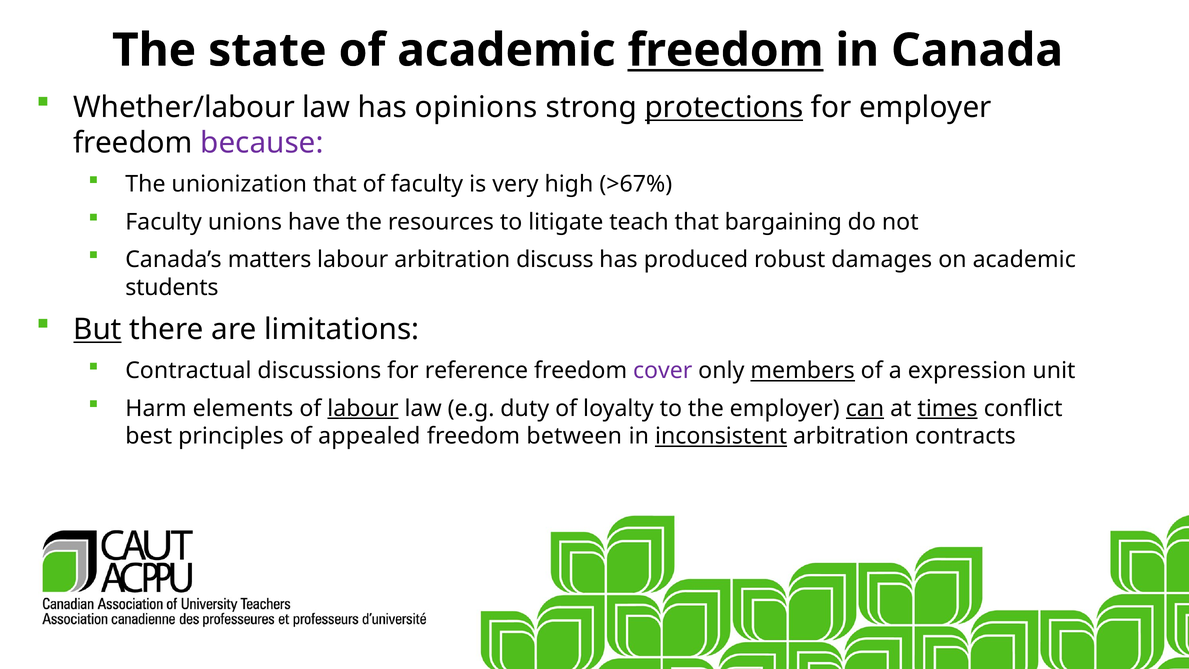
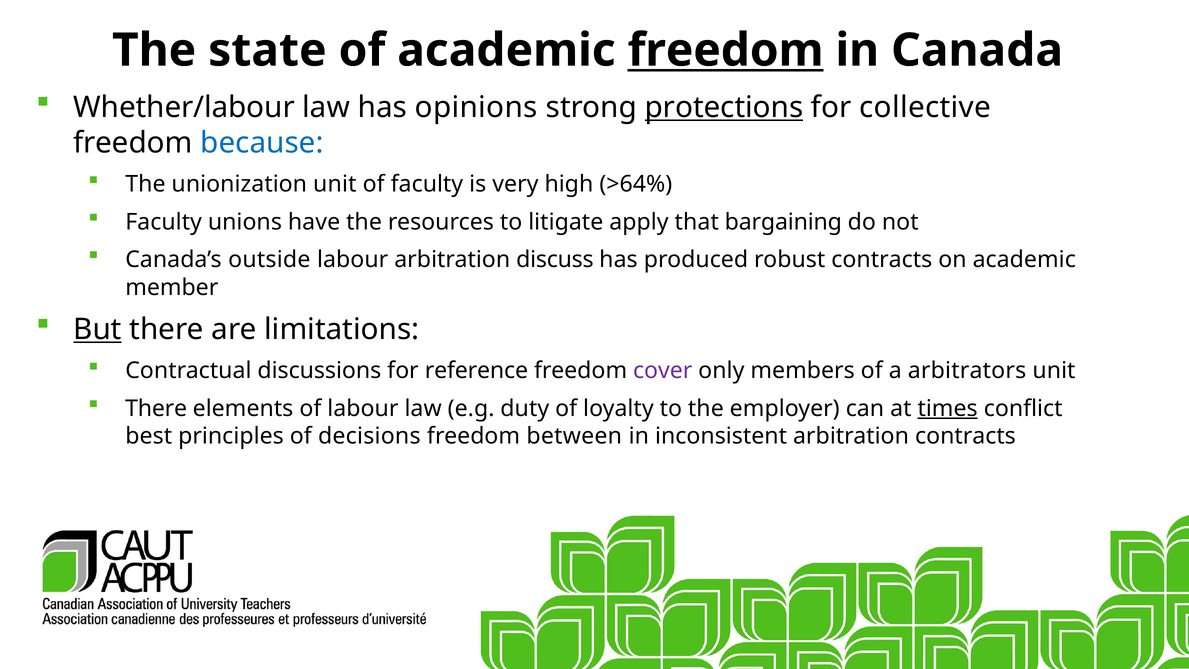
for employer: employer -> collective (925, 107)
because colour: purple -> blue (262, 143)
unionization that: that -> unit (335, 184)
>67%: >67% -> >64% (636, 184)
teach: teach -> apply (639, 222)
matters: matters -> outside (269, 260)
robust damages: damages -> contracts (882, 260)
students: students -> member (172, 287)
members underline: present -> none (803, 371)
expression: expression -> arbitrators (967, 371)
Harm: Harm -> There (156, 408)
labour underline: present -> none (363, 408)
can underline: present -> none (865, 408)
appealed: appealed -> decisions (369, 436)
inconsistent underline: present -> none (721, 436)
